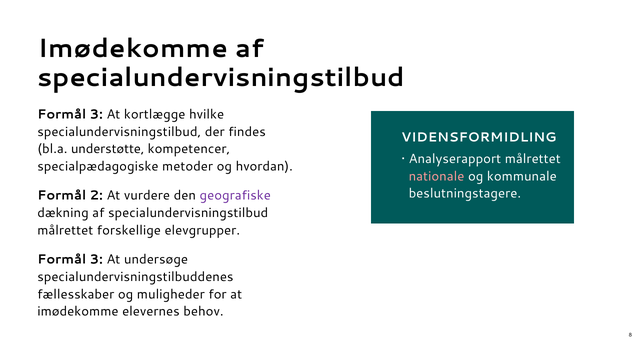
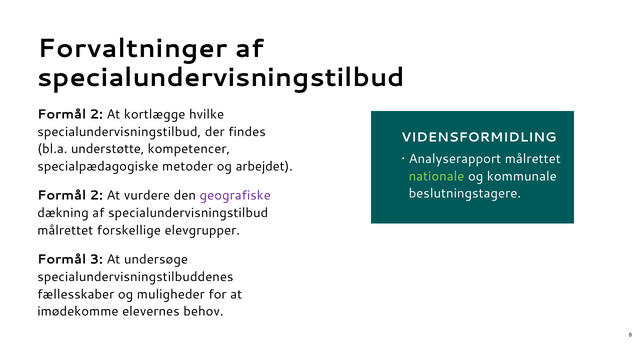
Imødekomme: Imødekomme -> Forvaltninger (133, 49)
3: 3 -> 2 (96, 115)
hvordan: hvordan -> arbejdet (264, 167)
nationale colour: pink -> light green (437, 176)
